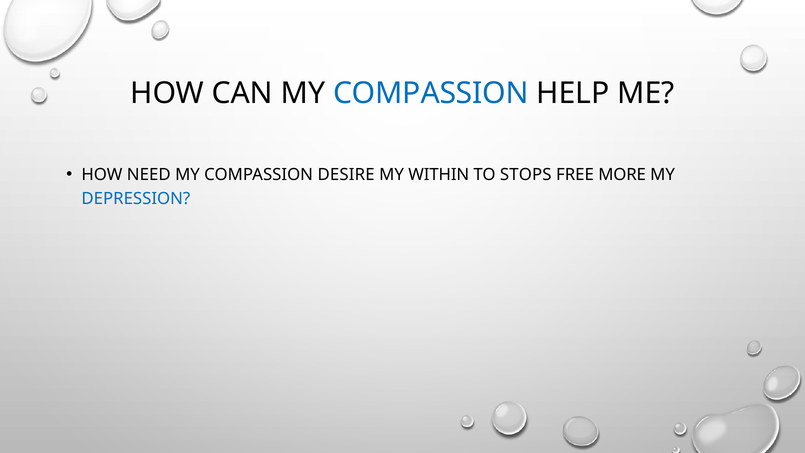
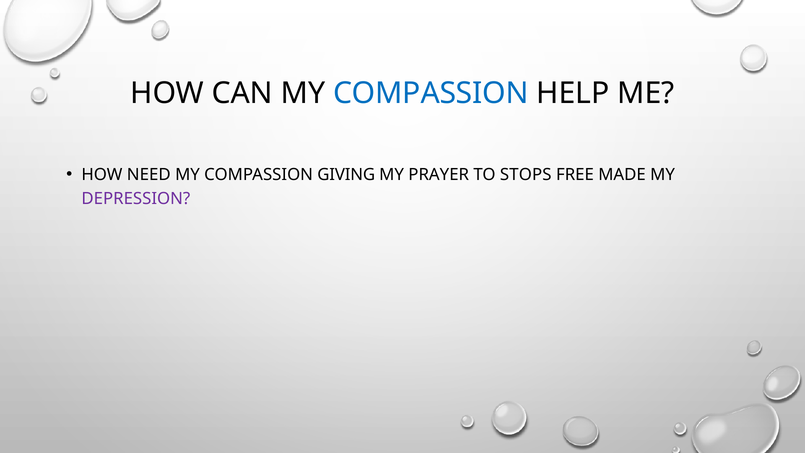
DESIRE: DESIRE -> GIVING (346, 175)
WITHIN: WITHIN -> PRAYER (439, 175)
MORE: MORE -> MADE (622, 175)
DEPRESSION colour: blue -> purple (136, 199)
